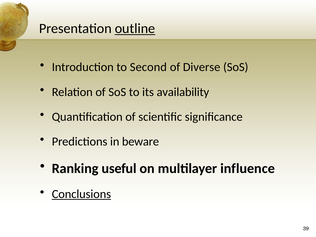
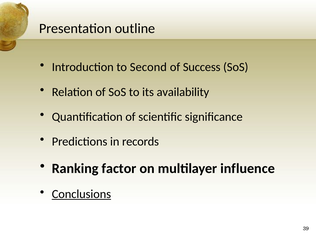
outline underline: present -> none (135, 29)
Diverse: Diverse -> Success (202, 67)
beware: beware -> records (140, 142)
useful: useful -> factor (119, 168)
